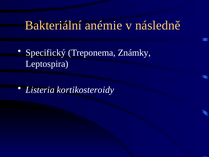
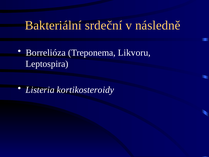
anémie: anémie -> srdeční (104, 25)
Specifický: Specifický -> Borrelióza (46, 53)
Známky: Známky -> Likvoru (134, 53)
